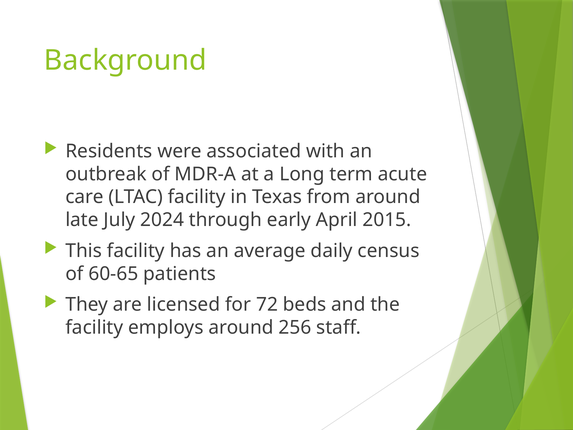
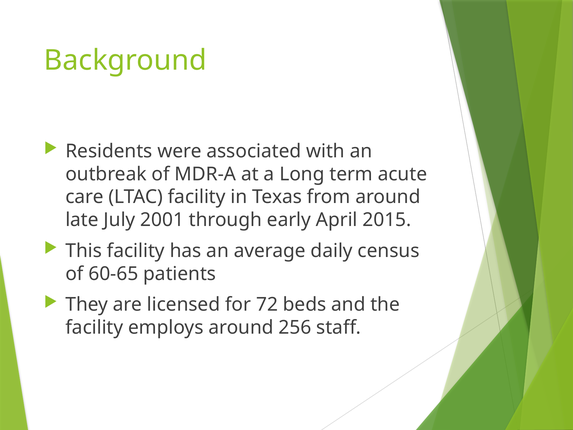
2024: 2024 -> 2001 (162, 220)
